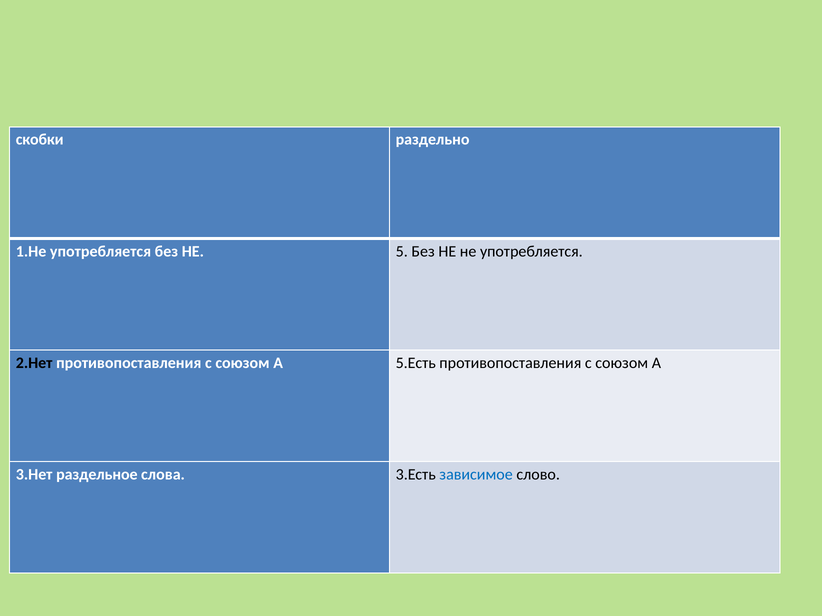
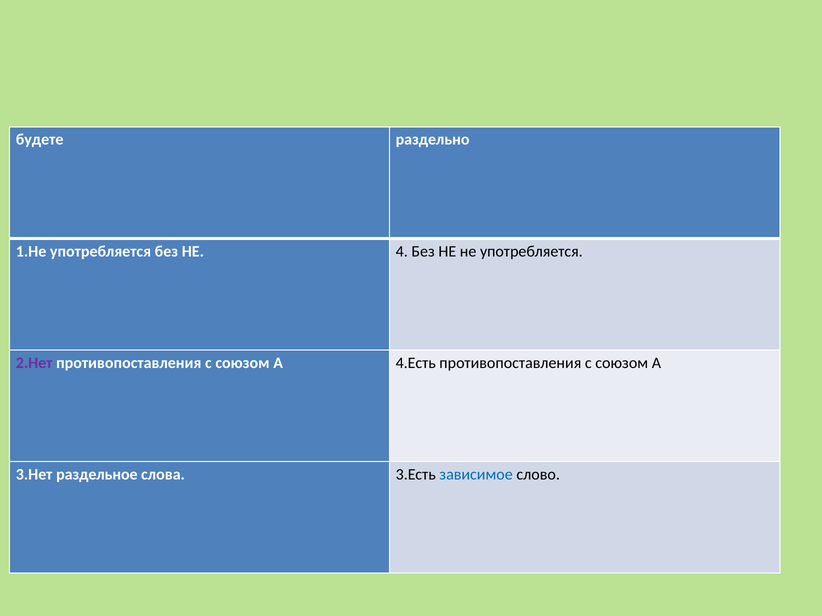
скобки: скобки -> будете (40, 140)
5: 5 -> 4 (402, 251)
2.Нет colour: black -> purple (34, 363)
5.Есть: 5.Есть -> 4.Есть (416, 363)
